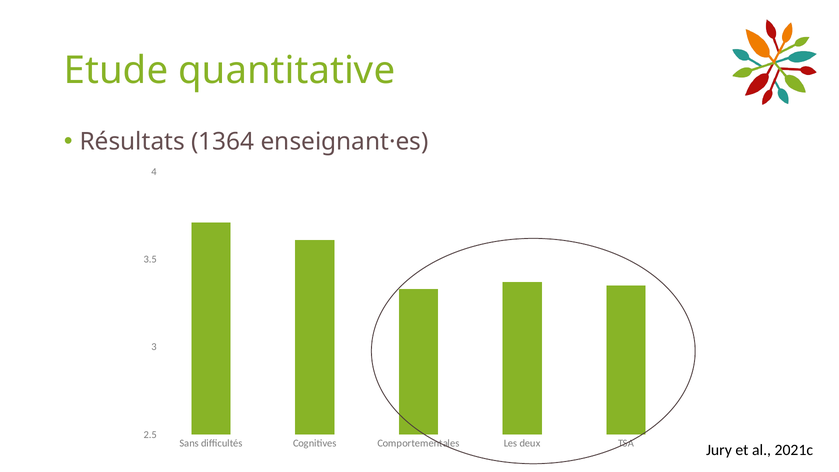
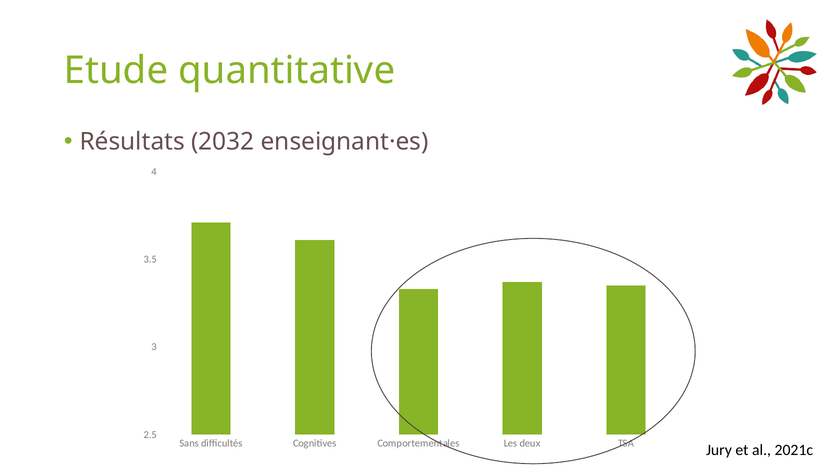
1364: 1364 -> 2032 (223, 142)
